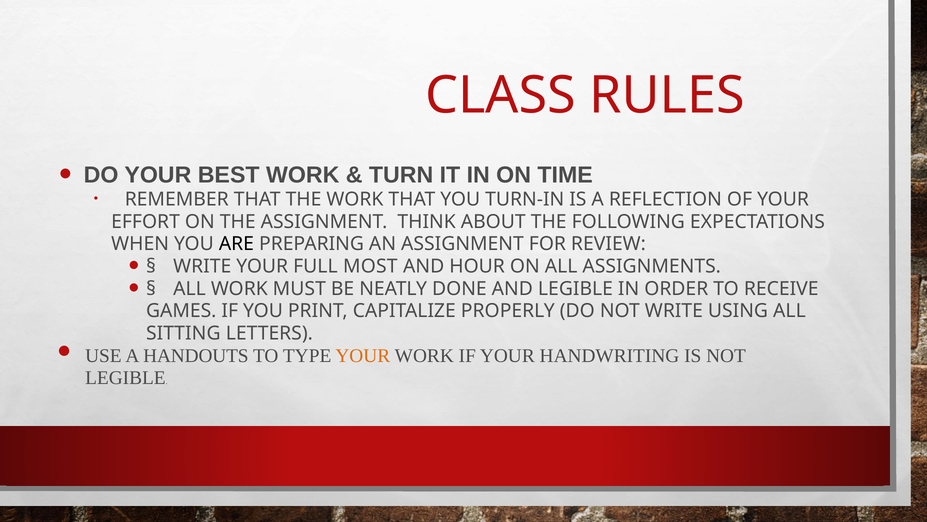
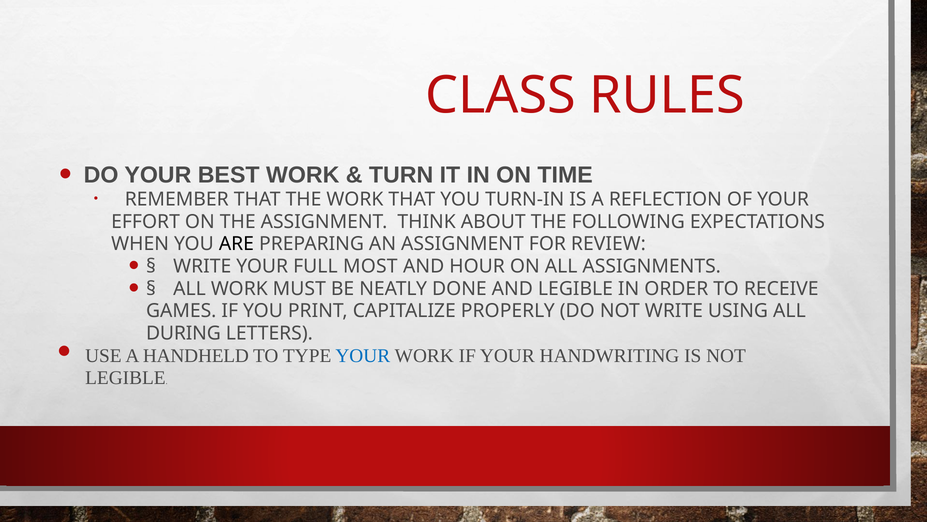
SITTING: SITTING -> DURING (183, 333)
HANDOUTS: HANDOUTS -> HANDHELD (196, 355)
YOUR colour: orange -> blue (363, 355)
